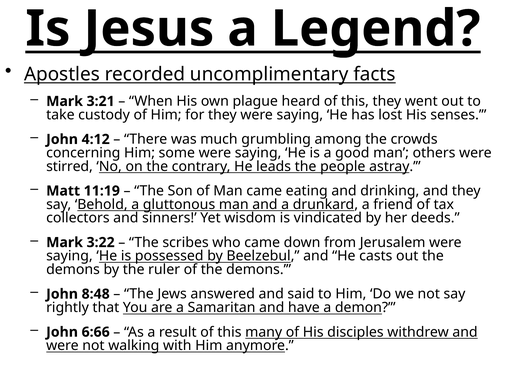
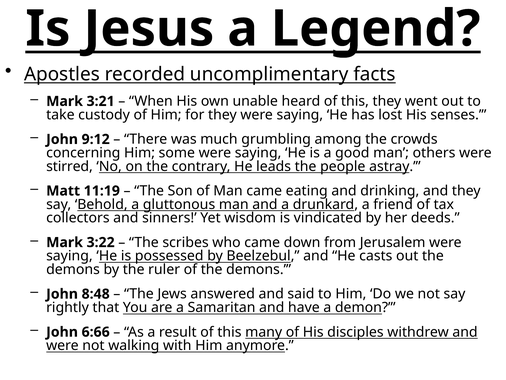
plague: plague -> unable (255, 101)
4:12: 4:12 -> 9:12 (96, 139)
